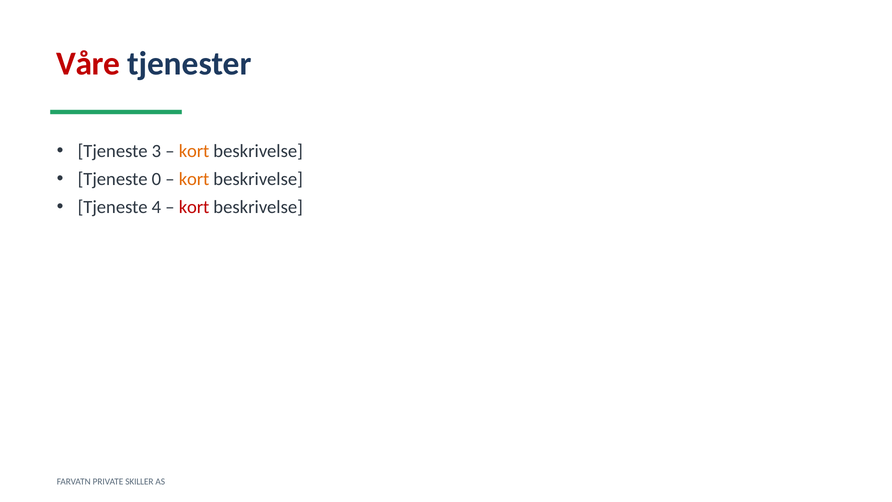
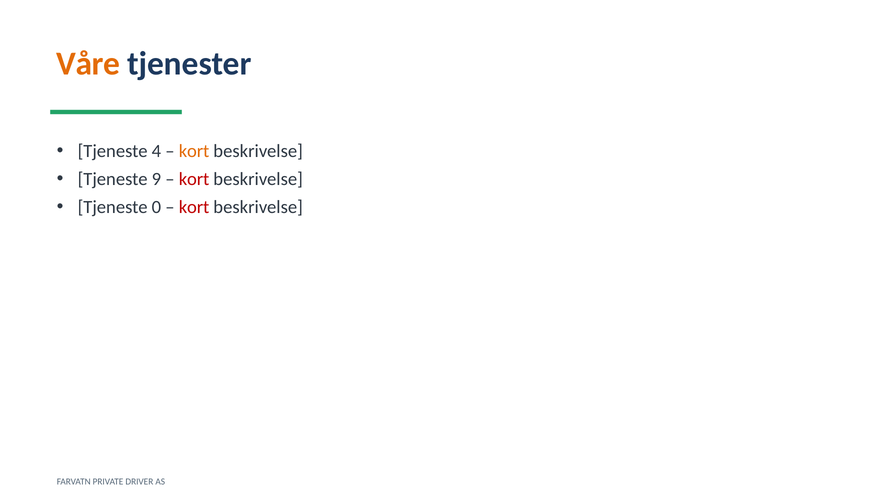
Våre colour: red -> orange (88, 64)
3: 3 -> 4 (156, 151)
0: 0 -> 9 (156, 179)
kort colour: orange -> red (194, 179)
4: 4 -> 0 (156, 207)
SKILLER: SKILLER -> DRIVER (139, 481)
